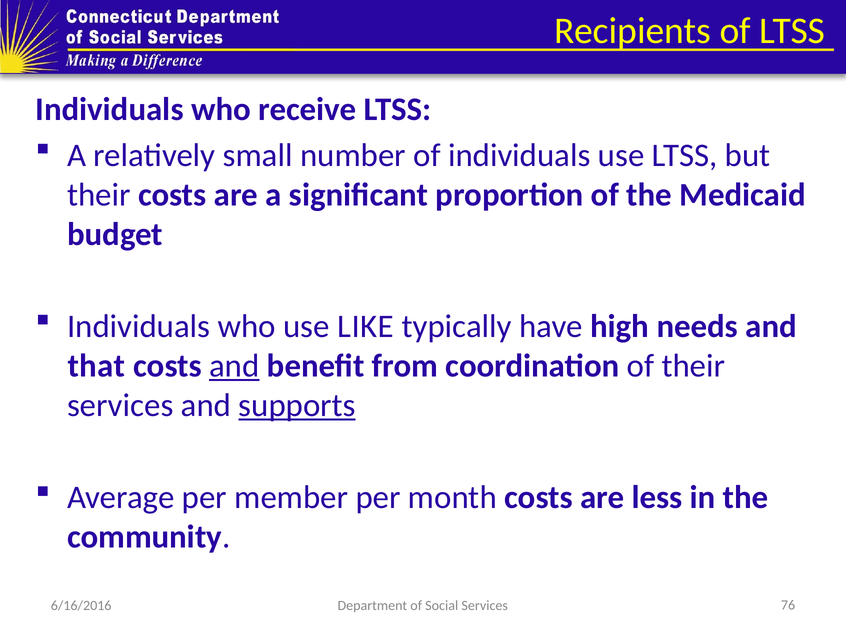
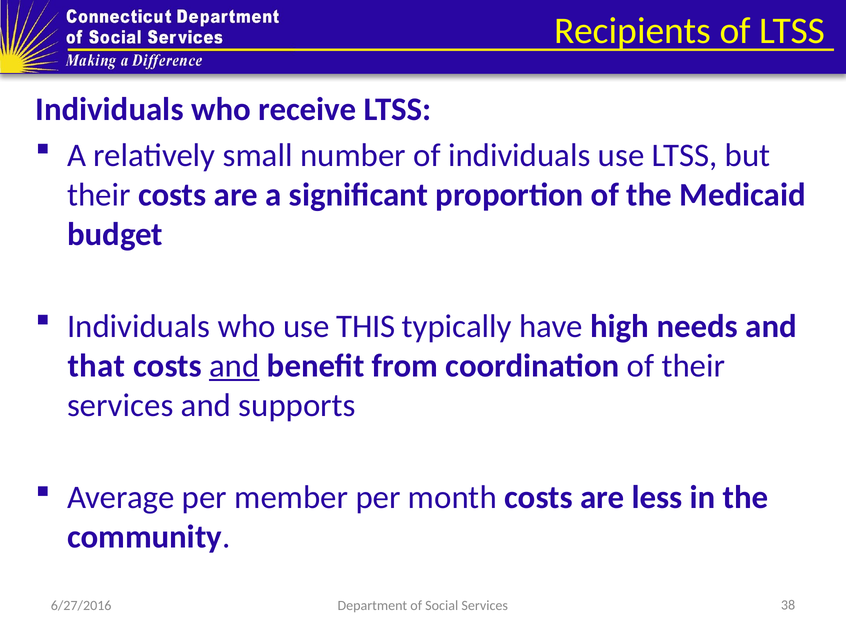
LIKE: LIKE -> THIS (366, 327)
supports underline: present -> none (297, 406)
6/16/2016: 6/16/2016 -> 6/27/2016 (81, 606)
76: 76 -> 38 (788, 606)
